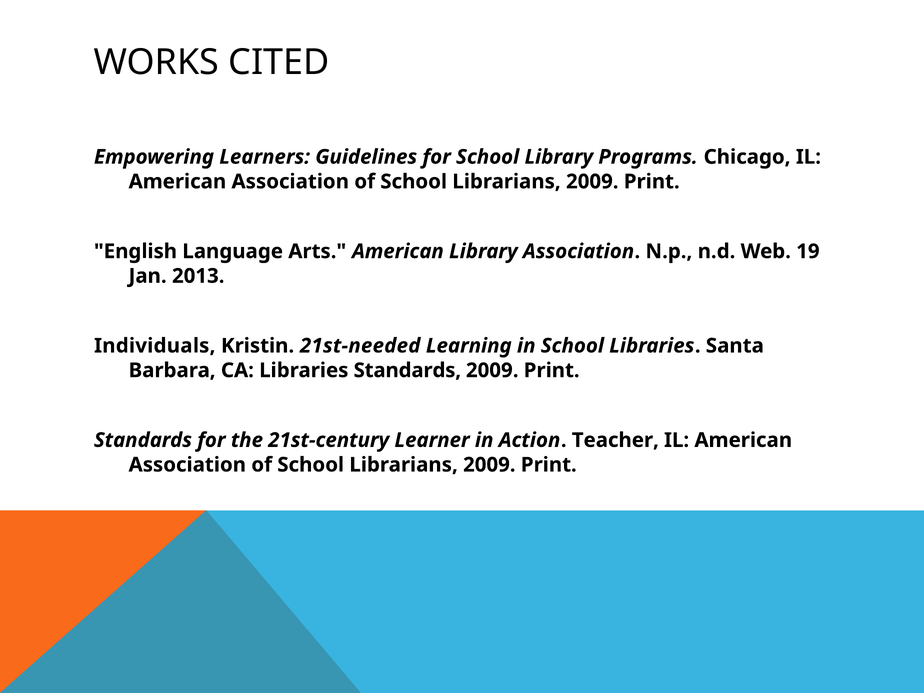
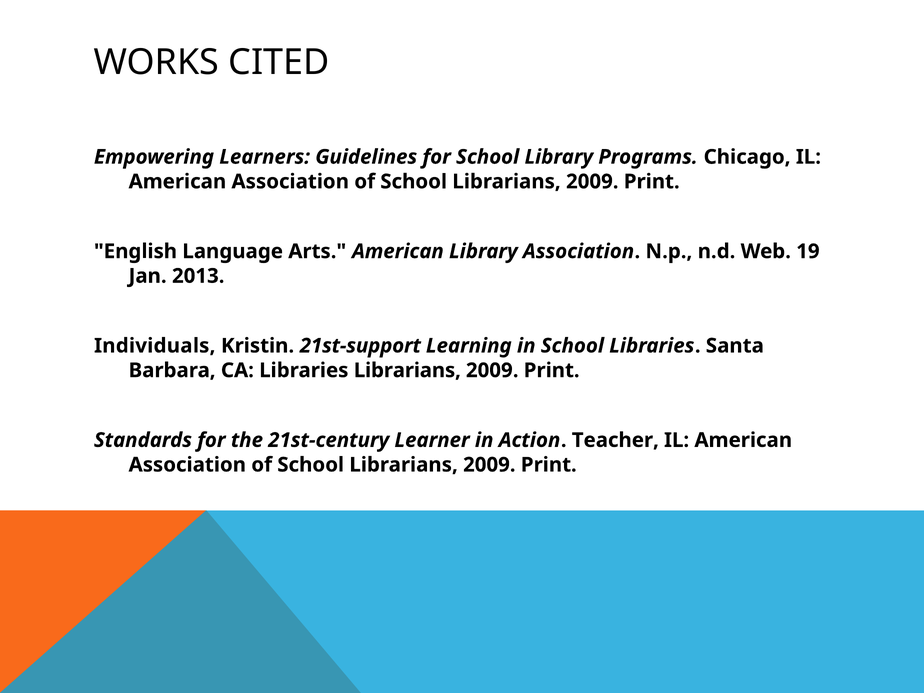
21st-needed: 21st-needed -> 21st-support (360, 346)
Libraries Standards: Standards -> Librarians (407, 370)
